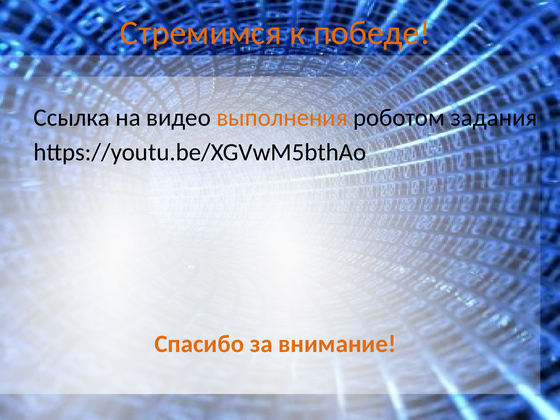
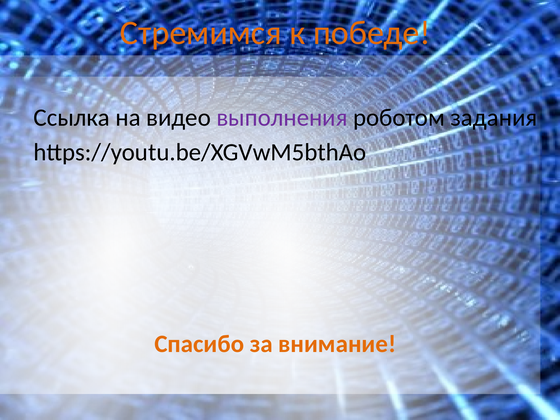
выполнения colour: orange -> purple (282, 117)
